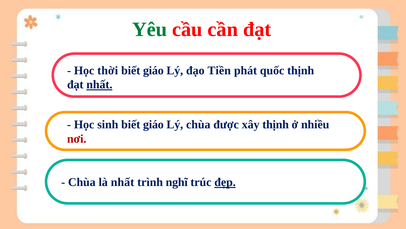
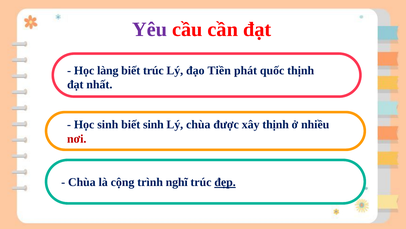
Yêu colour: green -> purple (150, 29)
thời: thời -> làng (108, 70)
giáo: giáo -> trúc (153, 70)
nhất underline: present -> none (99, 84)
sinh biết giáo: giáo -> sinh (153, 124)
là nhất: nhất -> cộng (123, 182)
